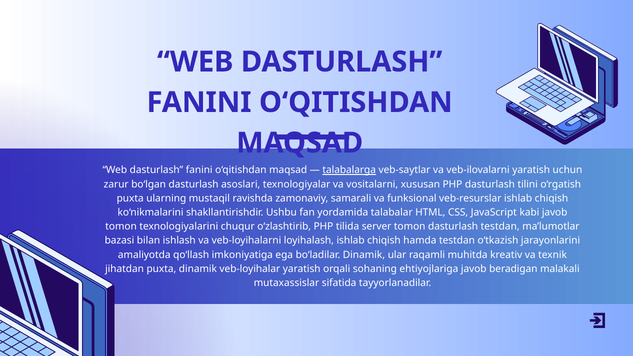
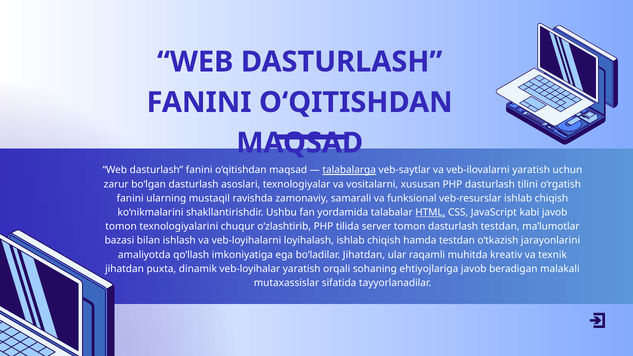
puxta: puxta -> fanini (130, 198)
HTML underline: none -> present (430, 212)
bo‘ladilar Dinamik: Dinamik -> Jihatdan (364, 255)
